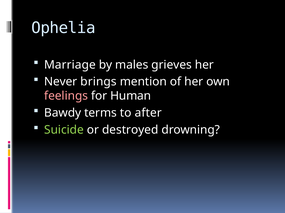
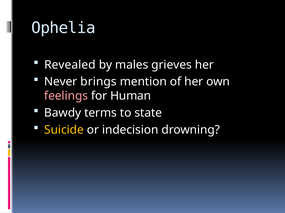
Marriage: Marriage -> Revealed (70, 65)
after: after -> state (148, 113)
Suicide colour: light green -> yellow (64, 130)
destroyed: destroyed -> indecision (130, 130)
